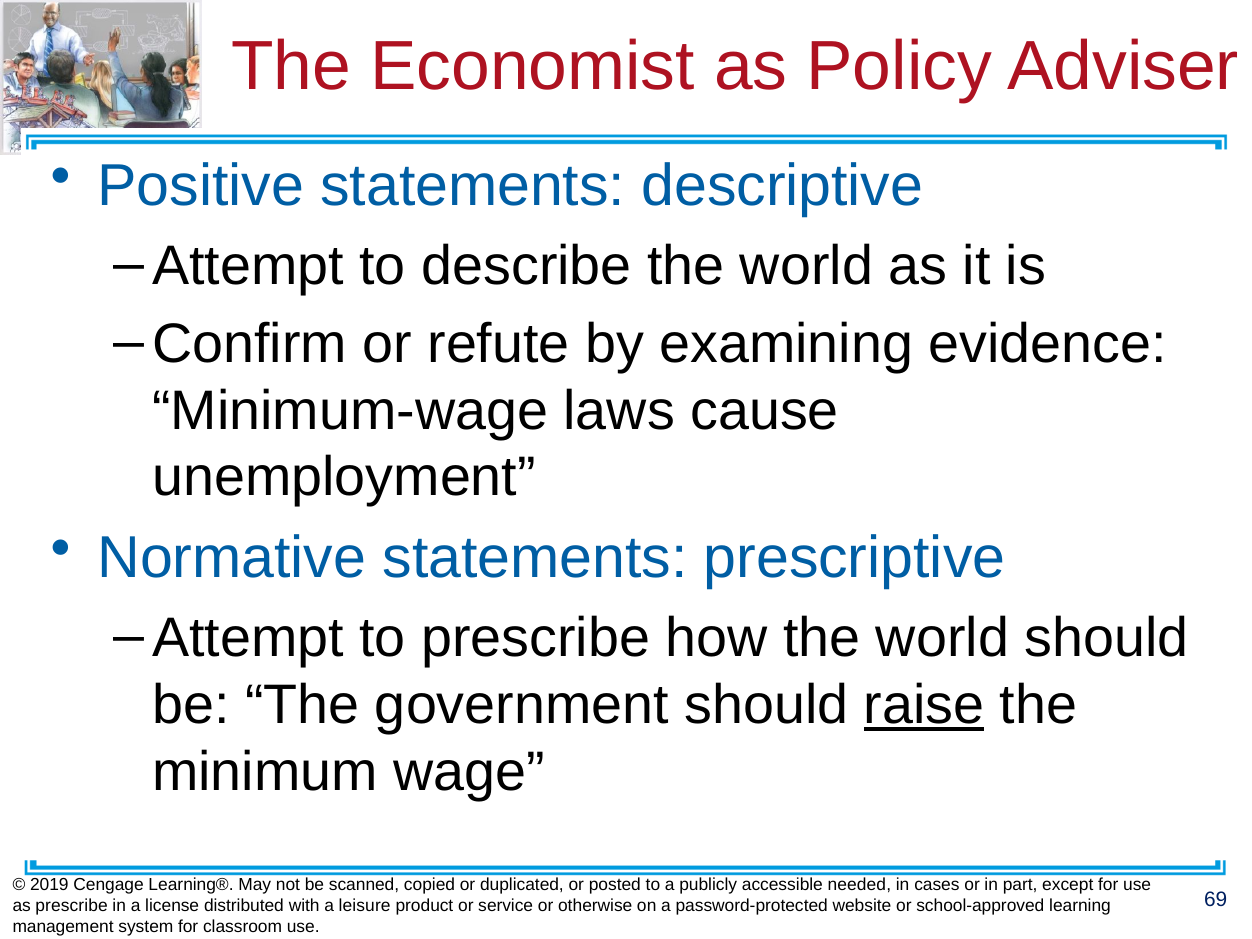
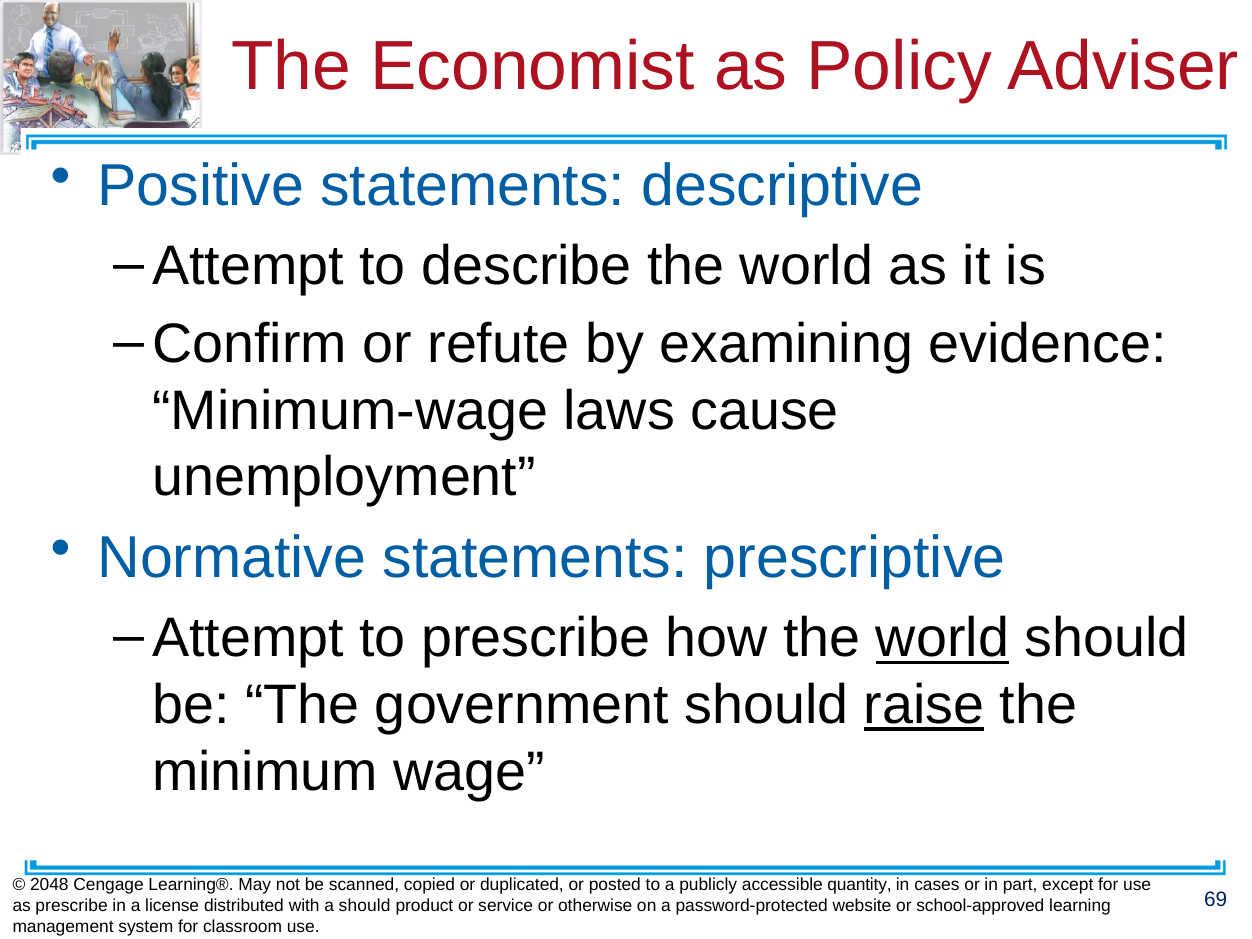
world underline: none -> present (942, 638)
2019: 2019 -> 2048 (49, 885)
needed: needed -> quantity (859, 885)
a leisure: leisure -> should (365, 906)
